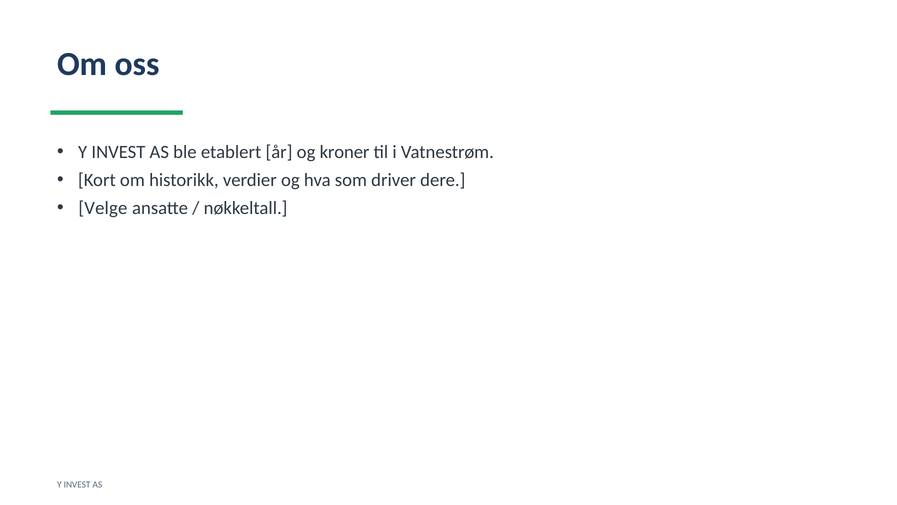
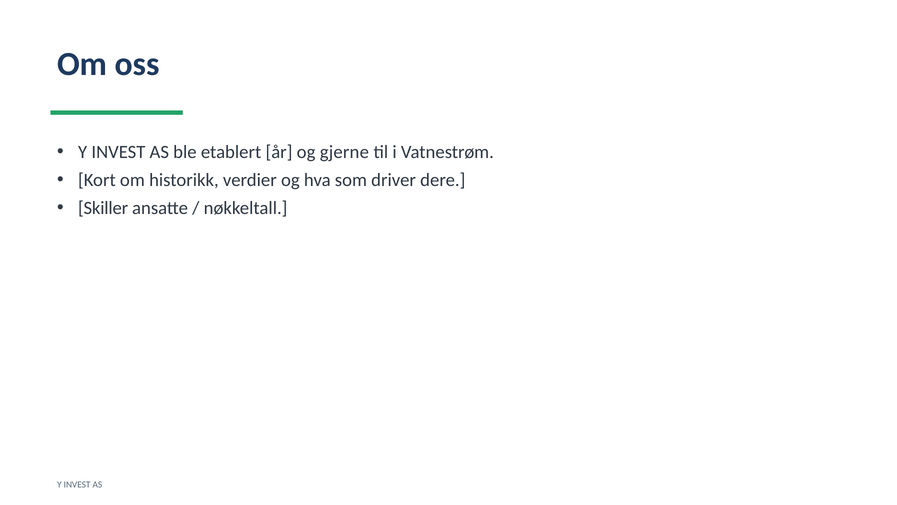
kroner: kroner -> gjerne (344, 152)
Velge: Velge -> Skiller (103, 208)
